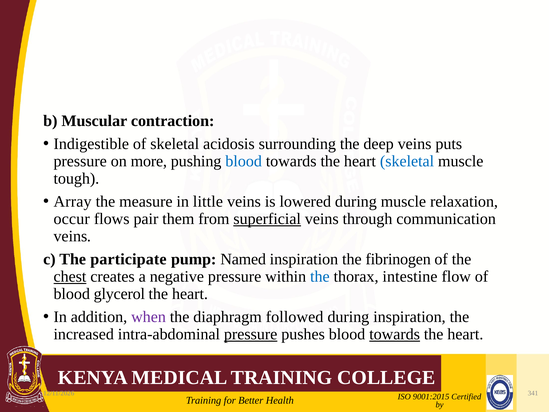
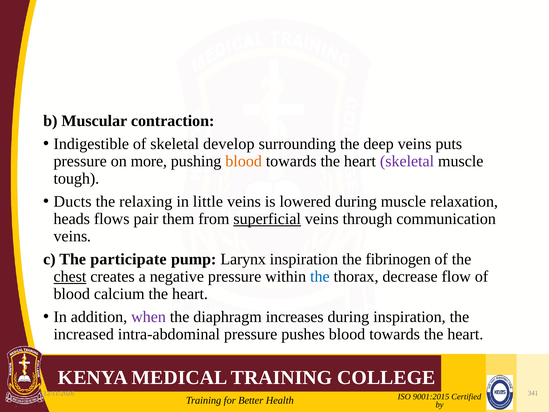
acidosis: acidosis -> develop (229, 144)
blood colour: blue -> orange (244, 161)
skeletal colour: blue -> purple (407, 161)
Array: Array -> Ducts (73, 202)
measure: measure -> relaxing (146, 202)
occur: occur -> heads (72, 219)
Named: Named -> Larynx (243, 259)
intestine: intestine -> decrease (410, 276)
glycerol: glycerol -> calcium (119, 294)
followed: followed -> increases (295, 317)
pressure underline: present -> none (251, 334)
towards underline: present -> none (395, 334)
